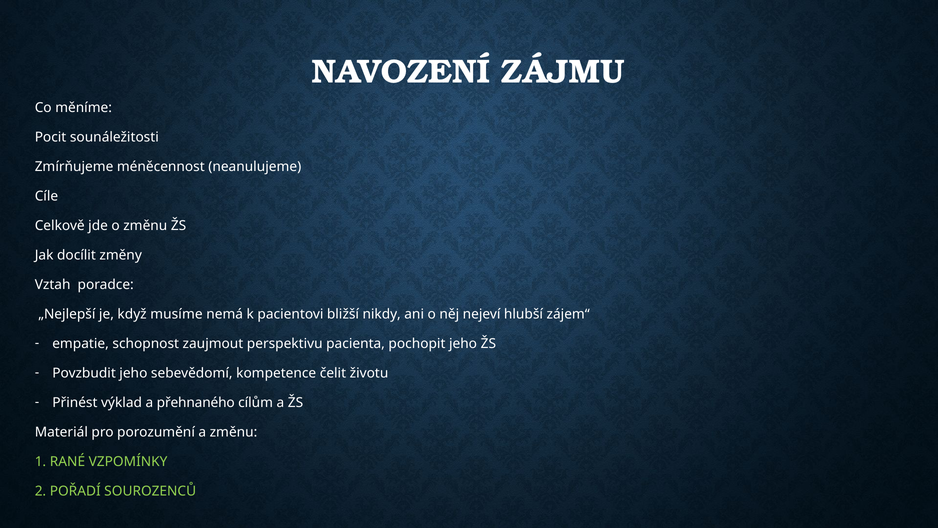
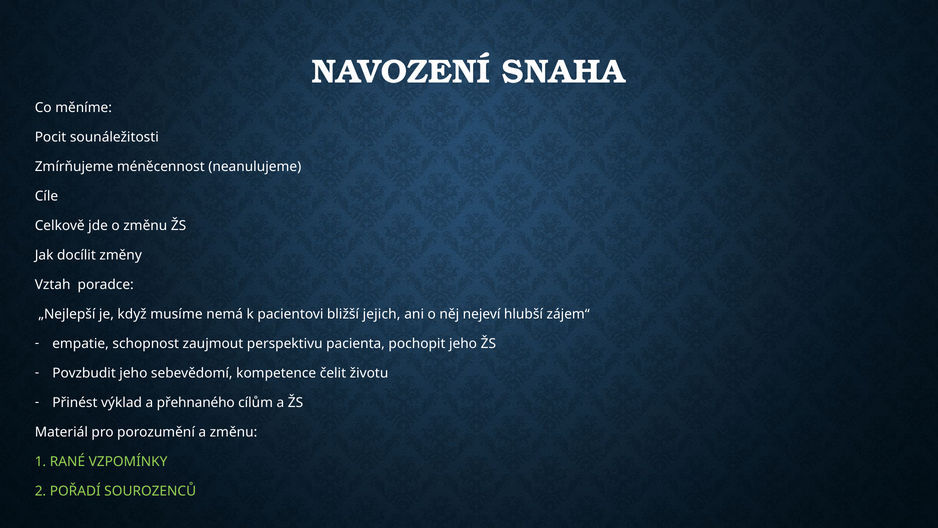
ZÁJMU: ZÁJMU -> SNAHA (563, 72)
nikdy: nikdy -> jejich (382, 314)
